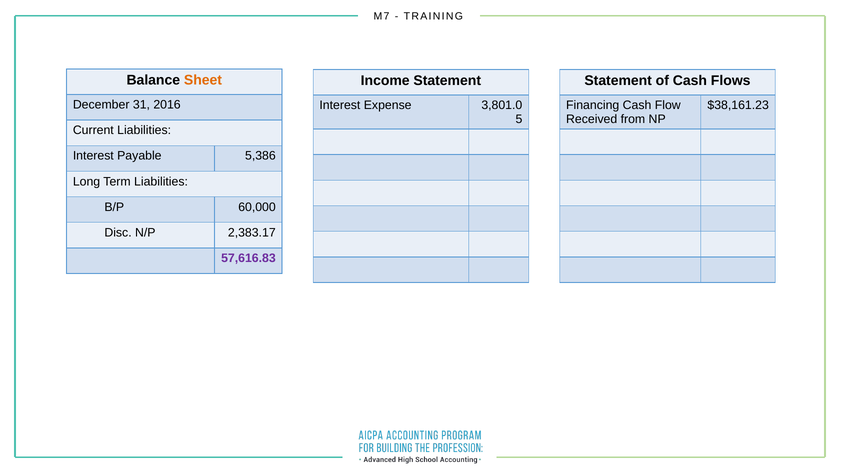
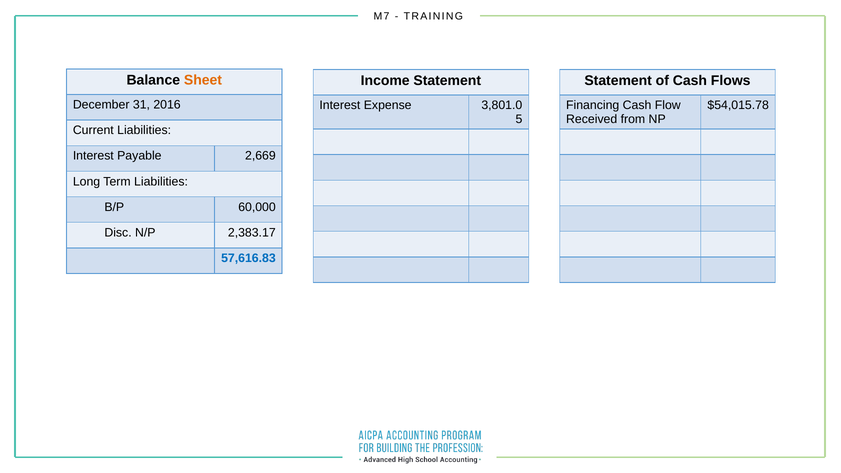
$38,161.23: $38,161.23 -> $54,015.78 (738, 105)
5,386: 5,386 -> 2,669 (260, 156)
57,616.83 colour: purple -> blue (248, 258)
